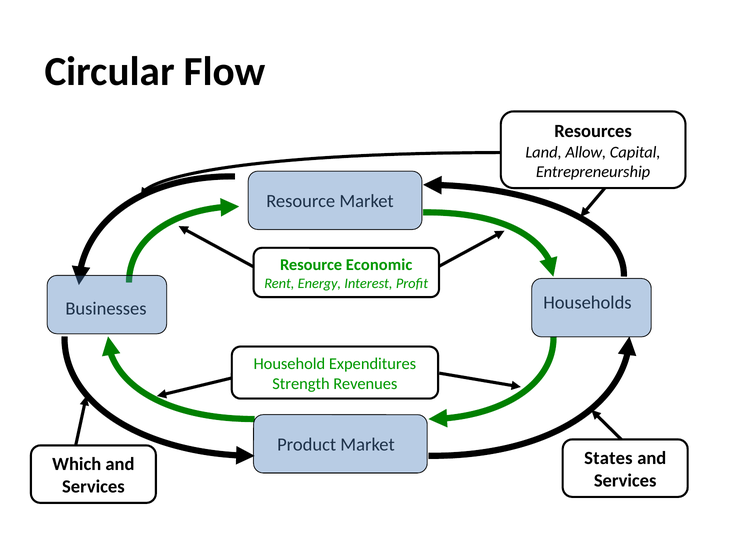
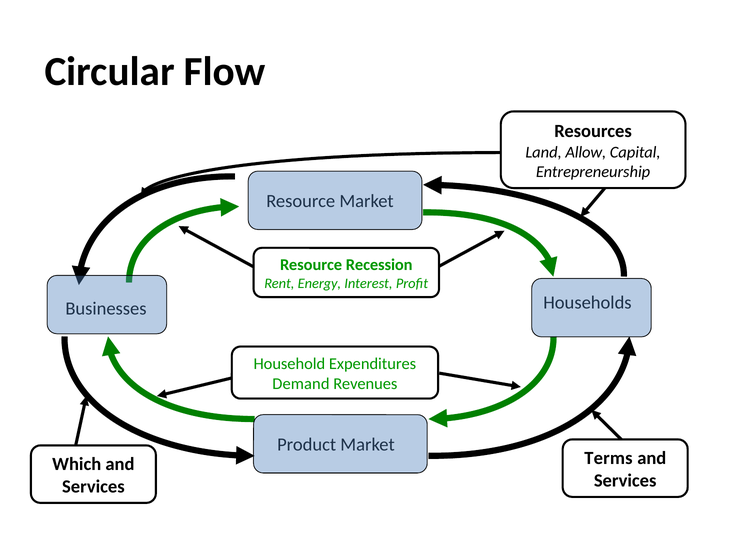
Economic: Economic -> Recession (379, 265)
Strength: Strength -> Demand (301, 383)
States: States -> Terms (608, 458)
